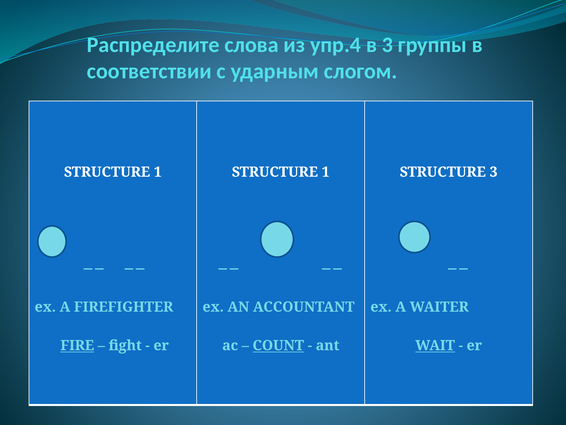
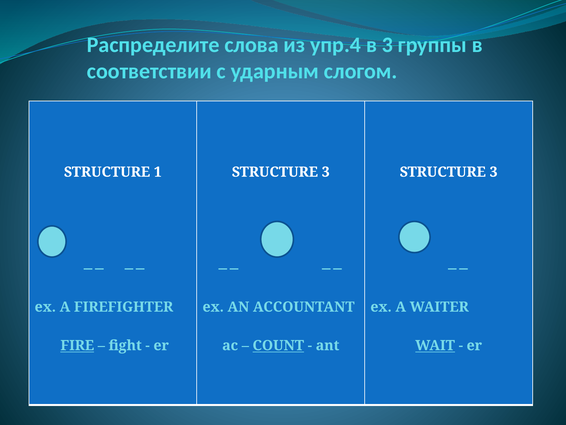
1: 1 -> 3 (326, 172)
